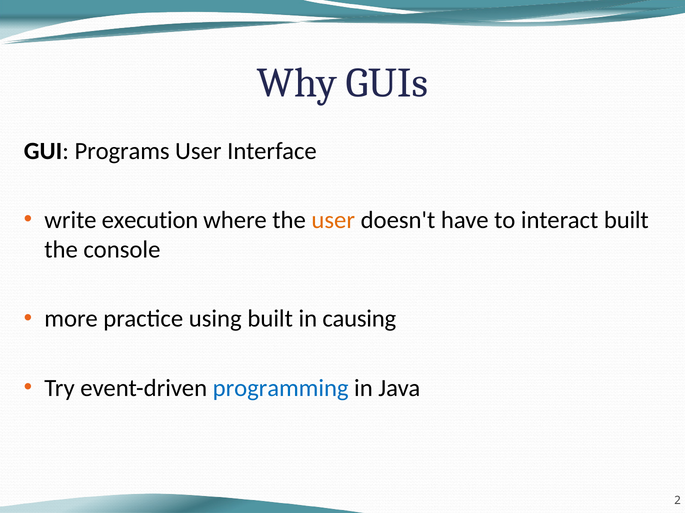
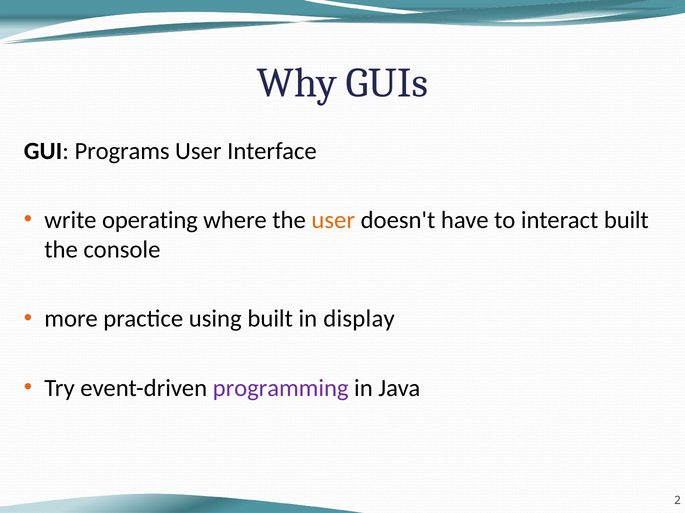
execution: execution -> operating (150, 220)
causing: causing -> display (359, 319)
programming colour: blue -> purple (281, 388)
